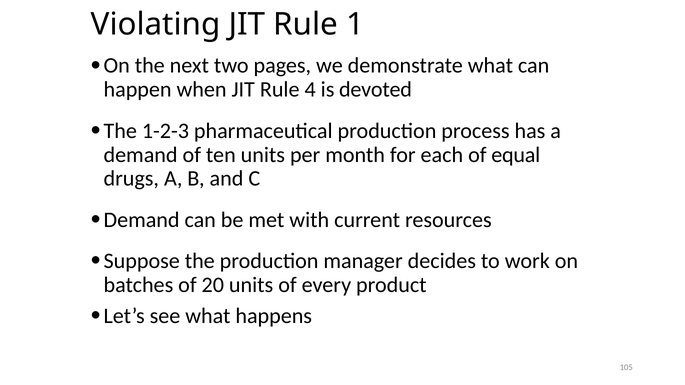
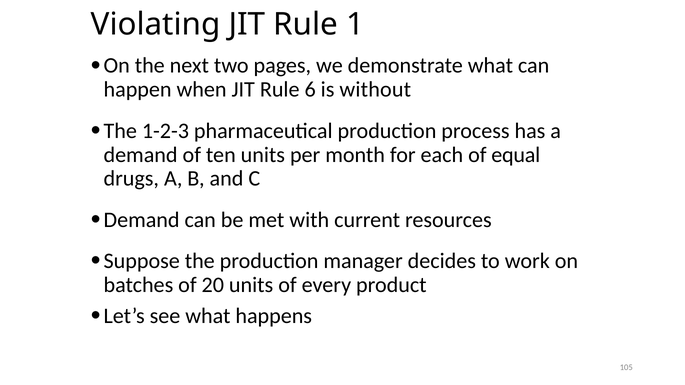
4: 4 -> 6 (310, 90)
devoted: devoted -> without (375, 90)
